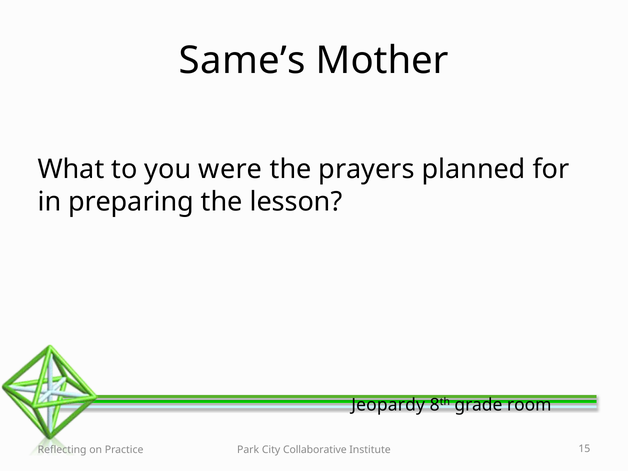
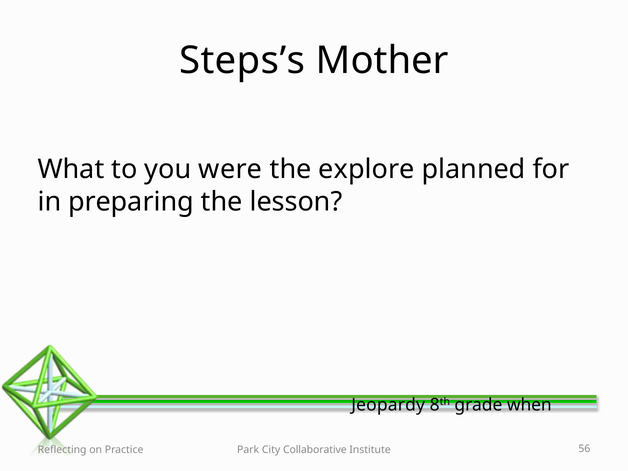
Same’s: Same’s -> Steps’s (242, 61)
prayers: prayers -> explore (366, 169)
room: room -> when (529, 405)
15: 15 -> 56 (584, 449)
